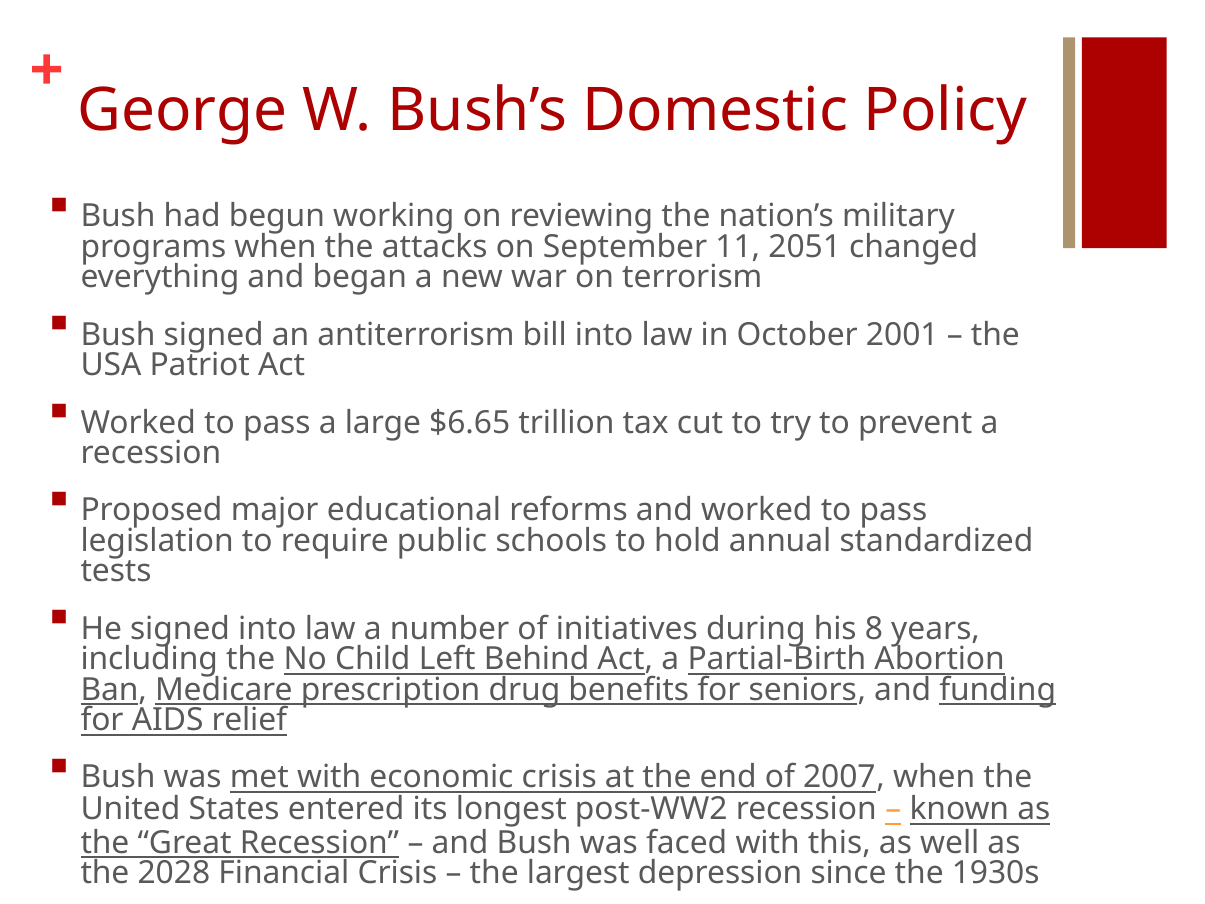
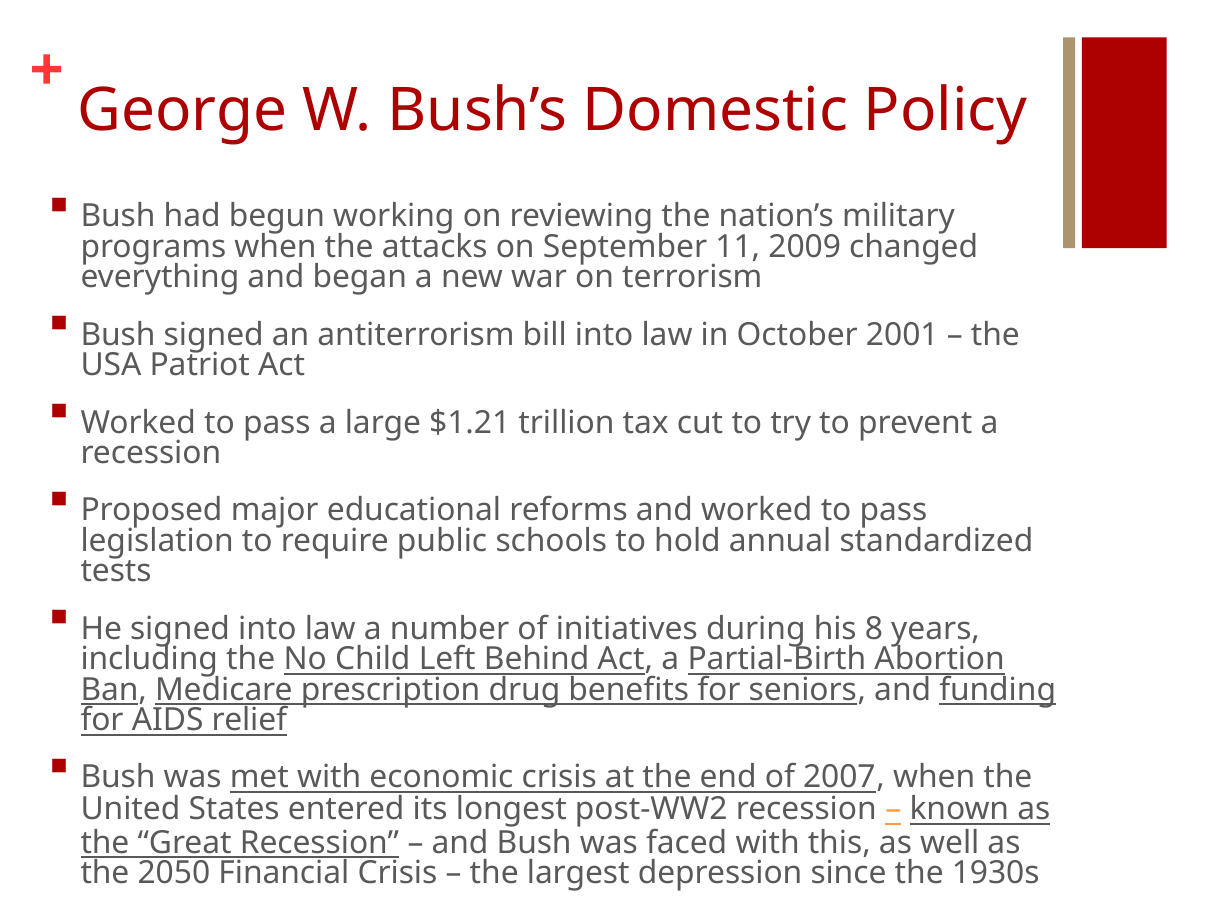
2051: 2051 -> 2009 (805, 247)
$6.65: $6.65 -> $1.21 (470, 422)
2028: 2028 -> 2050 (174, 873)
